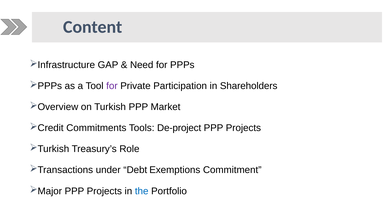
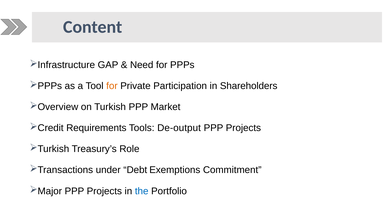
for colour: purple -> orange (112, 86)
Commitments: Commitments -> Requirements (96, 128)
De-project: De-project -> De-output (179, 128)
